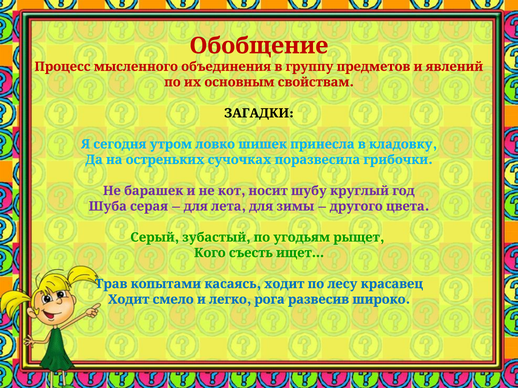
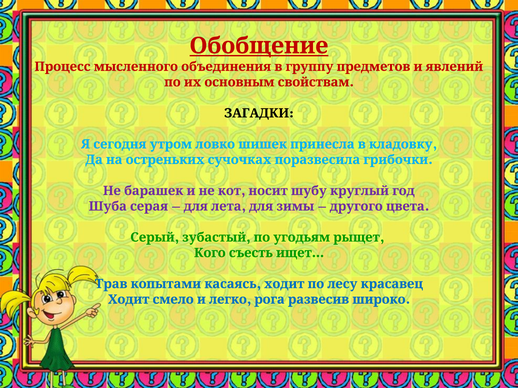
Обобщение underline: none -> present (259, 46)
